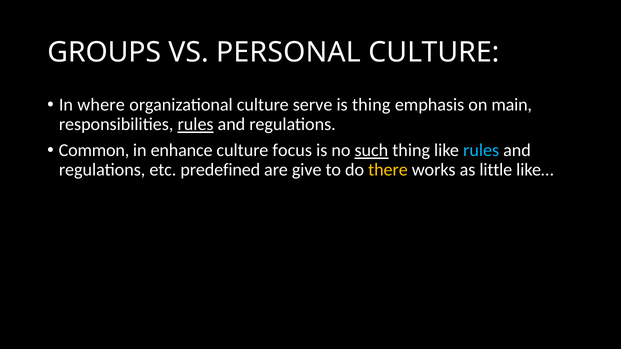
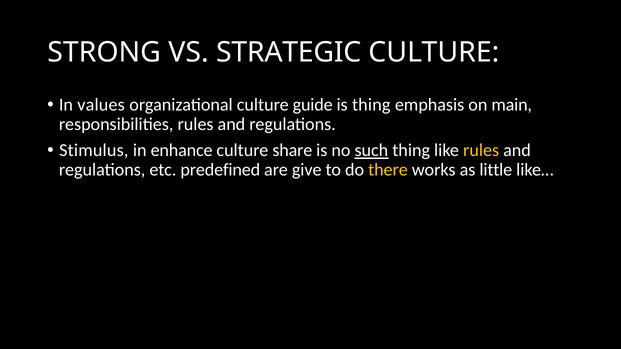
GROUPS: GROUPS -> STRONG (104, 52)
PERSONAL: PERSONAL -> STRATEGIC (289, 52)
where: where -> values (101, 105)
serve: serve -> guide (313, 105)
rules underline: present -> none (196, 125)
Common: Common -> Stimulus (94, 151)
focus: focus -> share (292, 151)
rules colour: light blue -> yellow (481, 151)
